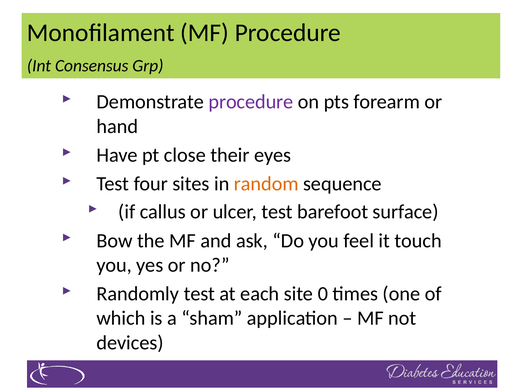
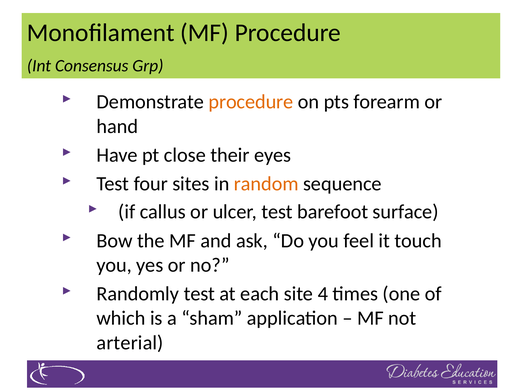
procedure colour: purple -> orange (251, 102)
0: 0 -> 4 (323, 293)
devices: devices -> arterial (130, 342)
